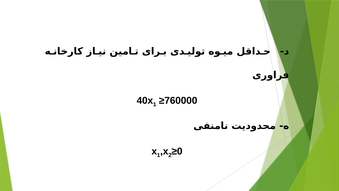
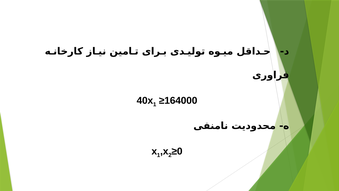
≥760000: ≥760000 -> ≥164000 (178, 100)
